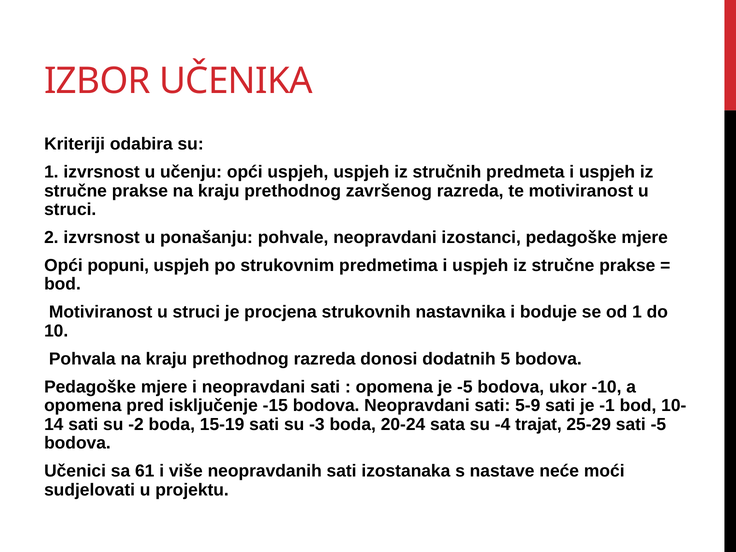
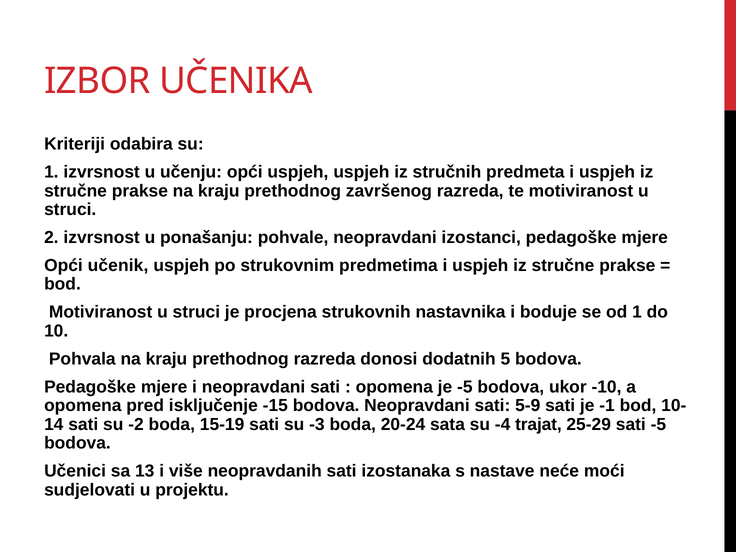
popuni: popuni -> učenik (118, 265)
61: 61 -> 13 (145, 471)
